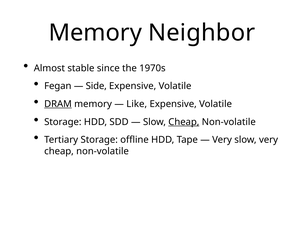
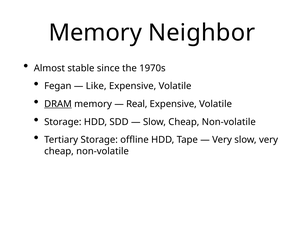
Side: Side -> Like (96, 86)
Like: Like -> Real (137, 104)
Cheap underline: present -> none (184, 122)
